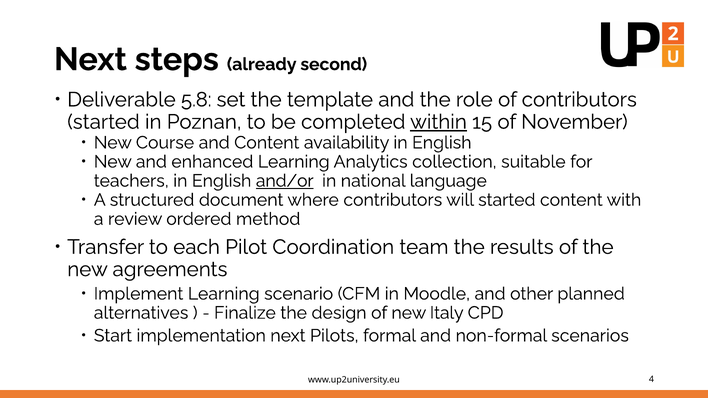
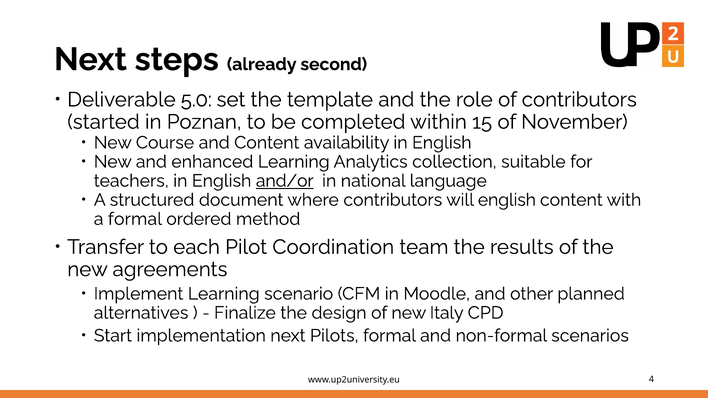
5.8: 5.8 -> 5.0 (196, 100)
within underline: present -> none (438, 122)
will started: started -> english (507, 200)
a review: review -> formal (135, 219)
